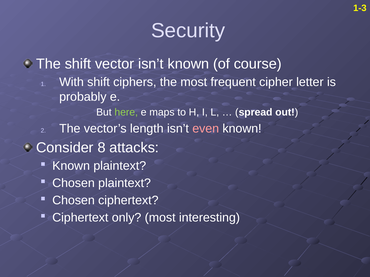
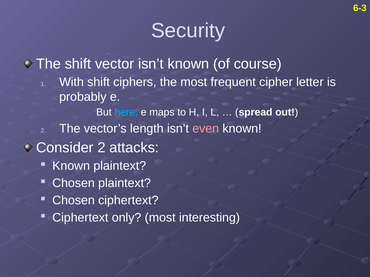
1-3: 1-3 -> 6-3 (360, 8)
here colour: light green -> light blue (126, 113)
Consider 8: 8 -> 2 (102, 148)
